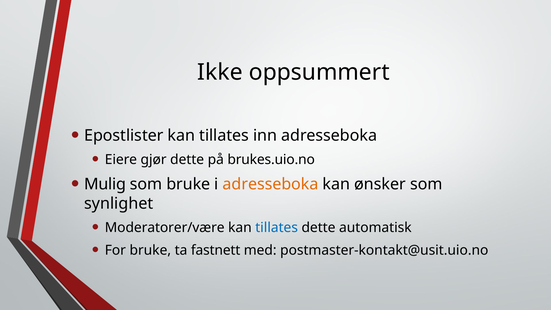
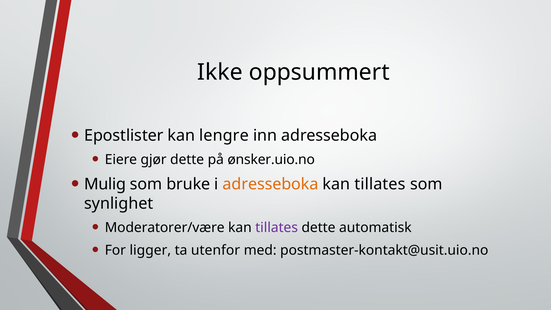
Epostlister kan tillates: tillates -> lengre (224, 136)
brukes.uio.no: brukes.uio.no -> ønsker.uio.no (271, 159)
ønsker: ønsker -> tillates (380, 184)
tillates colour: blue -> purple (277, 227)
For bruke: bruke -> ligger (150, 250)
fastnett: fastnett -> utenfor (216, 250)
